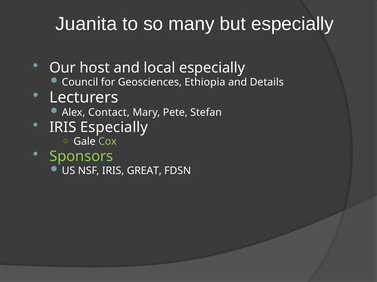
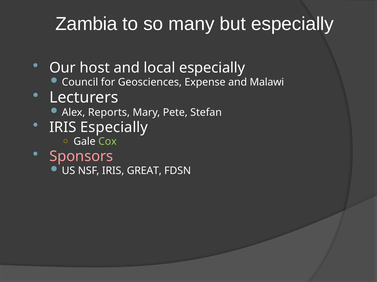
Juanita: Juanita -> Zambia (86, 24)
Ethiopia: Ethiopia -> Expense (205, 82)
Details: Details -> Malawi (267, 82)
Contact: Contact -> Reports (109, 113)
Sponsors colour: light green -> pink (81, 157)
